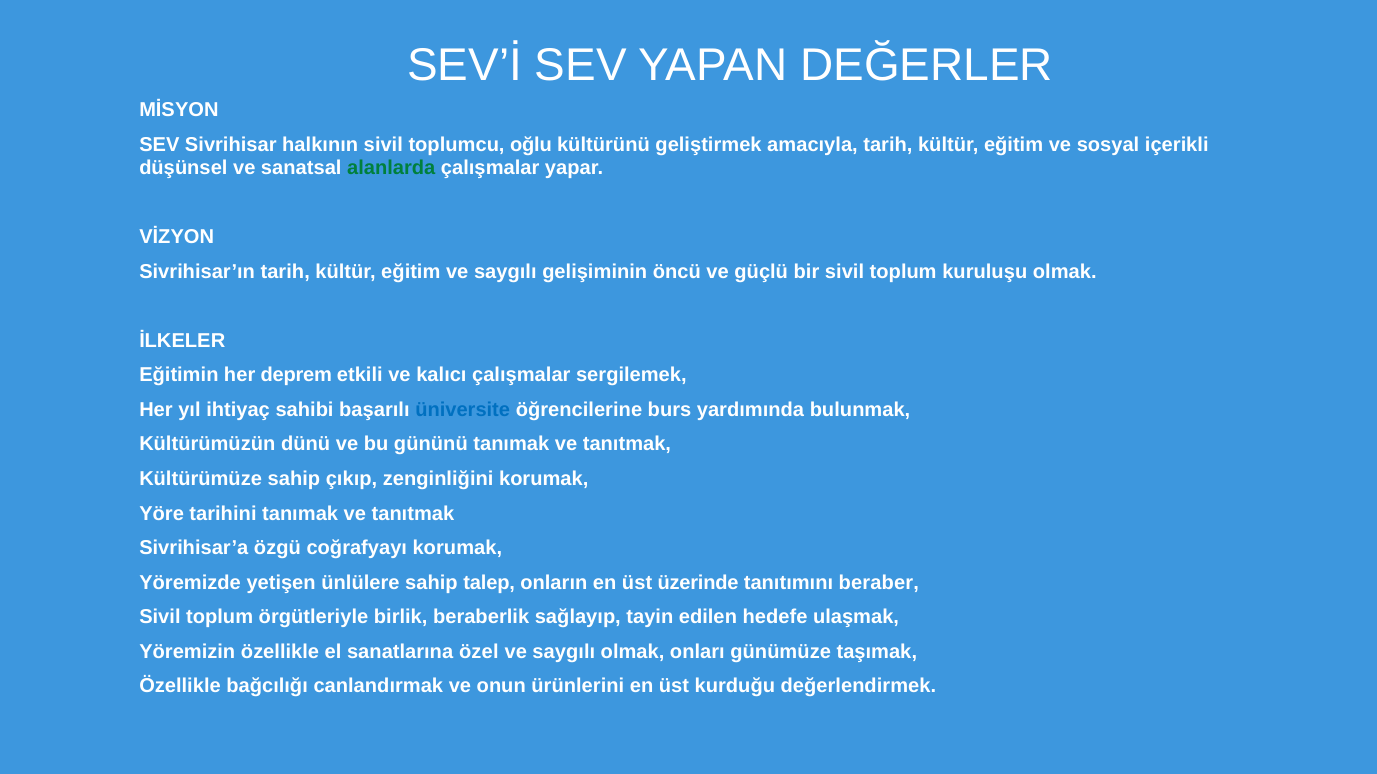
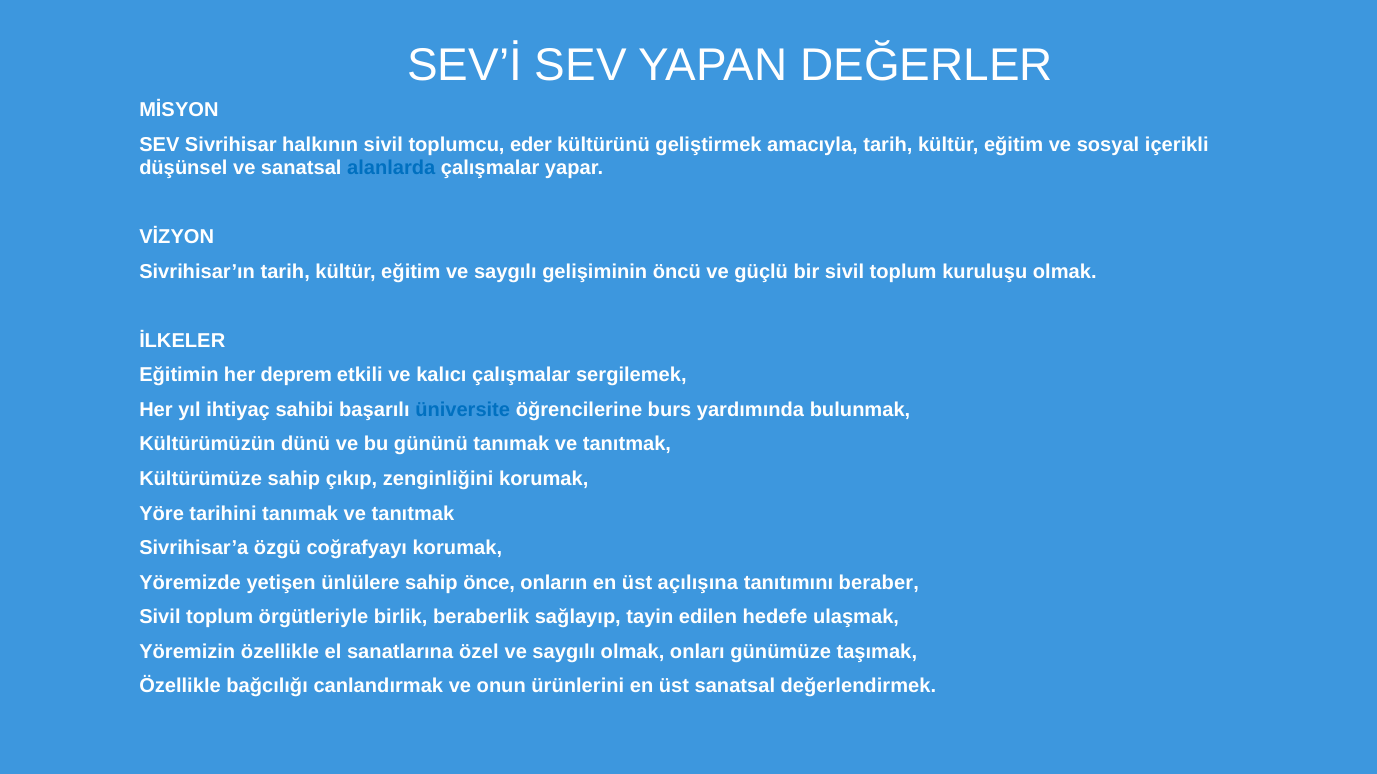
oğlu: oğlu -> eder (531, 145)
alanlarda colour: green -> blue (391, 168)
talep: talep -> önce (489, 583)
üzerinde: üzerinde -> açılışına (698, 583)
üst kurduğu: kurduğu -> sanatsal (735, 687)
